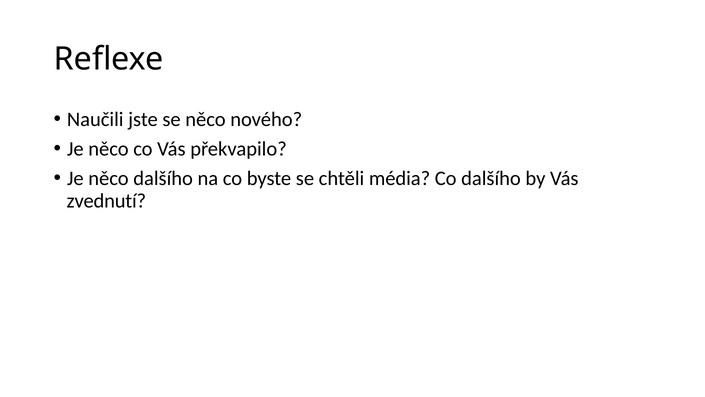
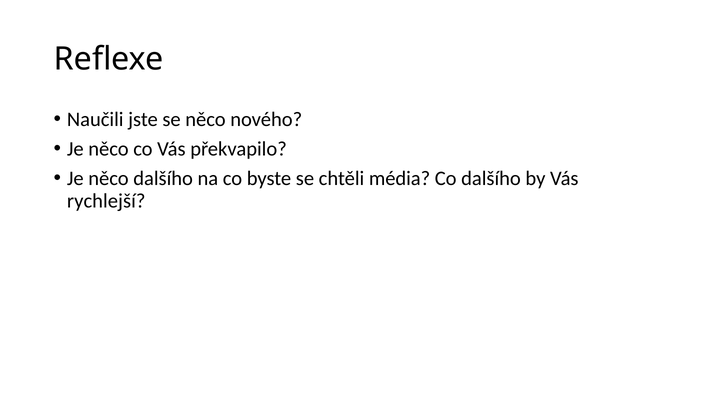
zvednutí: zvednutí -> rychlejší (106, 201)
